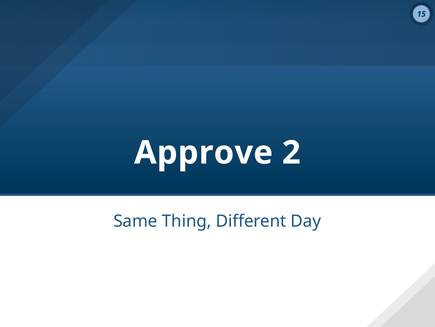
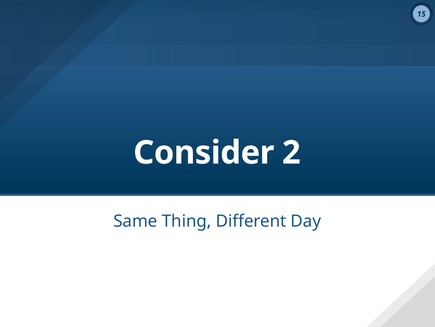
Approve: Approve -> Consider (204, 152)
